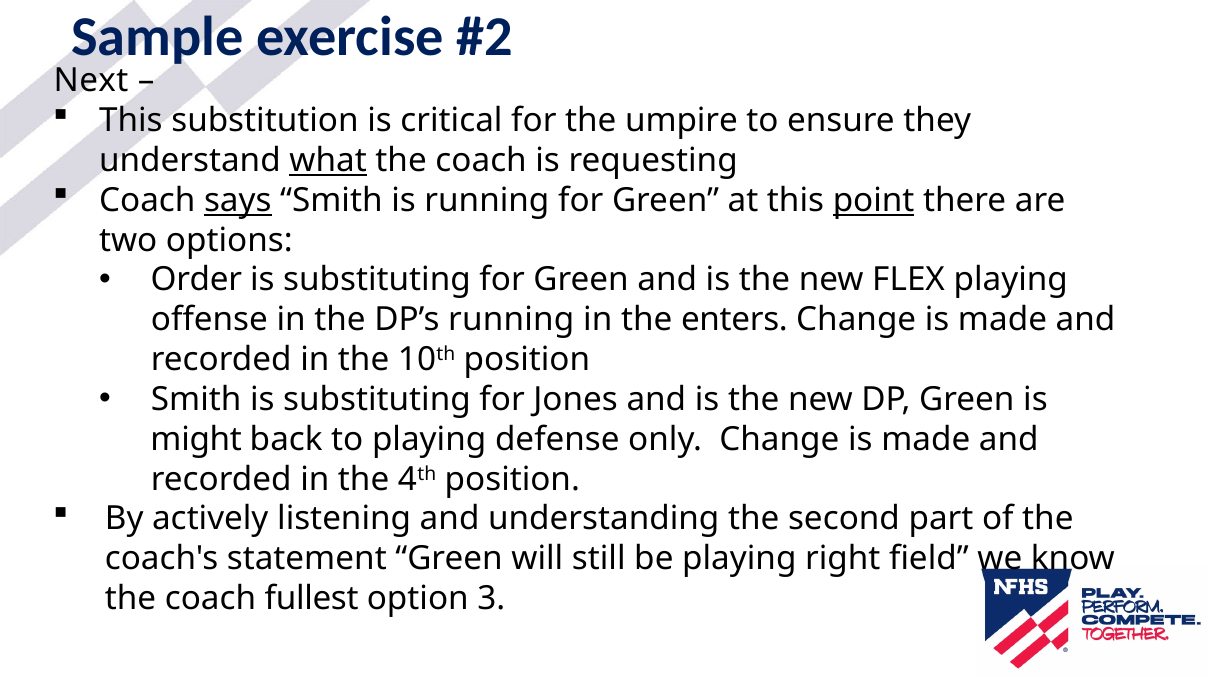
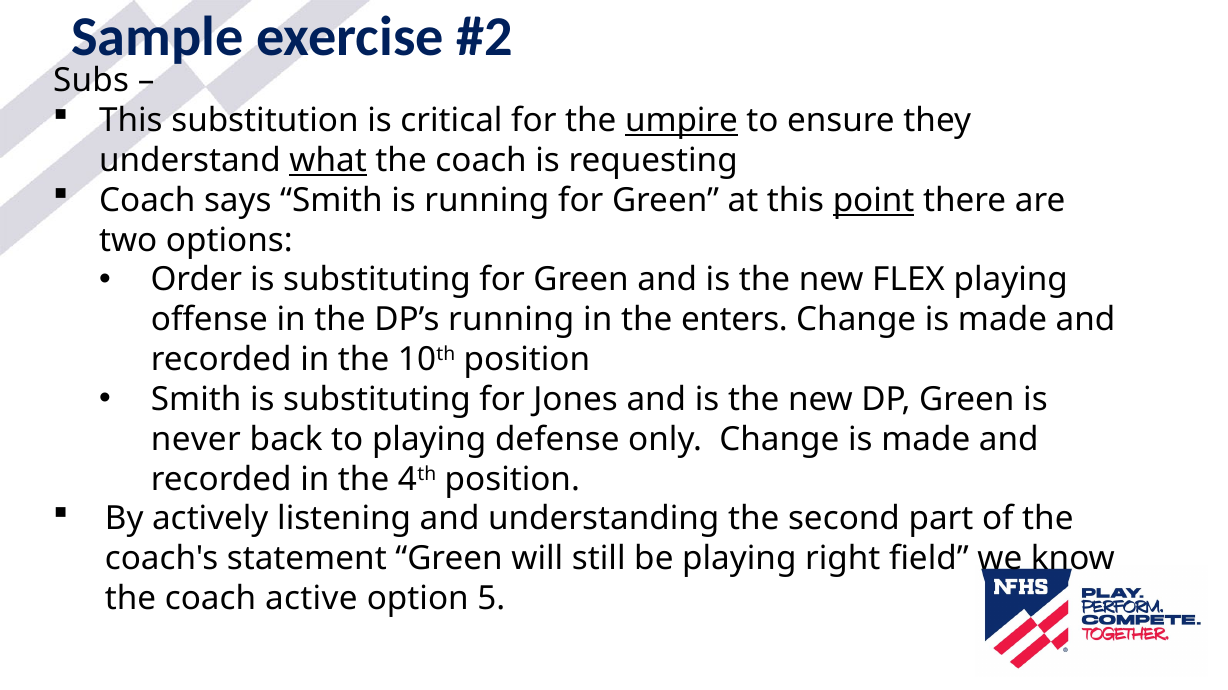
Next: Next -> Subs (91, 81)
umpire underline: none -> present (681, 121)
says underline: present -> none (238, 200)
might: might -> never (196, 440)
fullest: fullest -> active (311, 599)
3: 3 -> 5 (491, 599)
